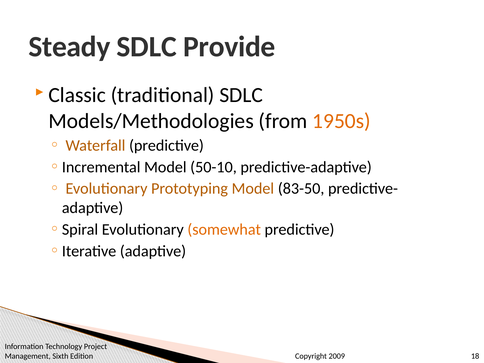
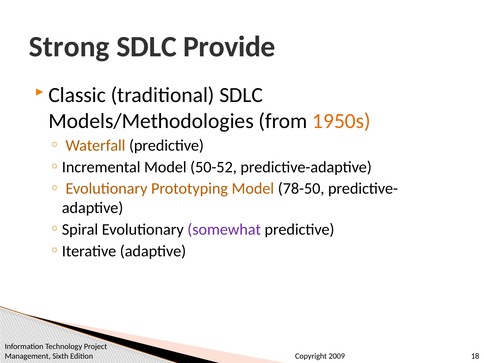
Steady: Steady -> Strong (69, 47)
50-10: 50-10 -> 50-52 (213, 167)
83-50: 83-50 -> 78-50 (301, 189)
somewhat colour: orange -> purple (224, 229)
